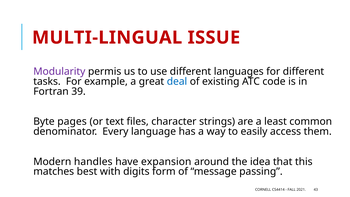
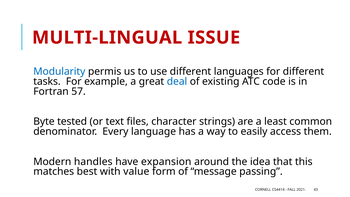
Modularity colour: purple -> blue (59, 72)
39: 39 -> 57 (79, 91)
pages: pages -> tested (72, 121)
digits: digits -> value (136, 171)
